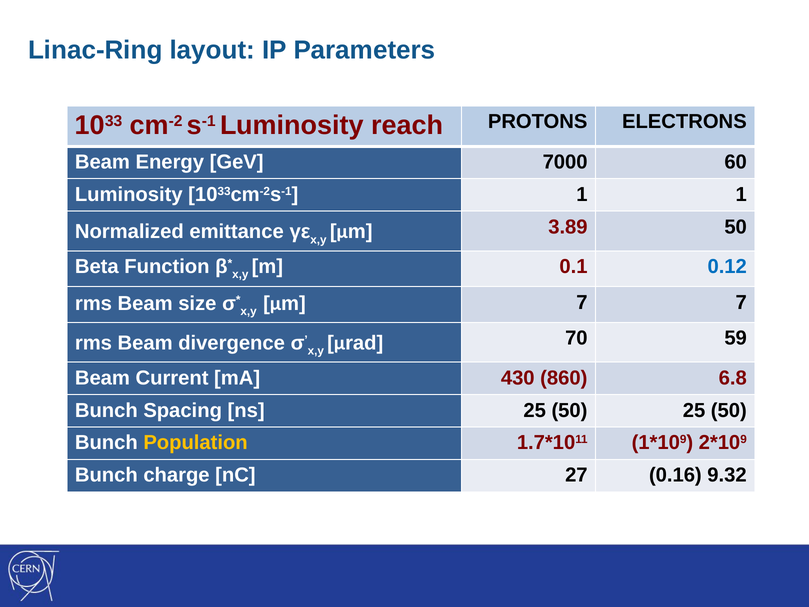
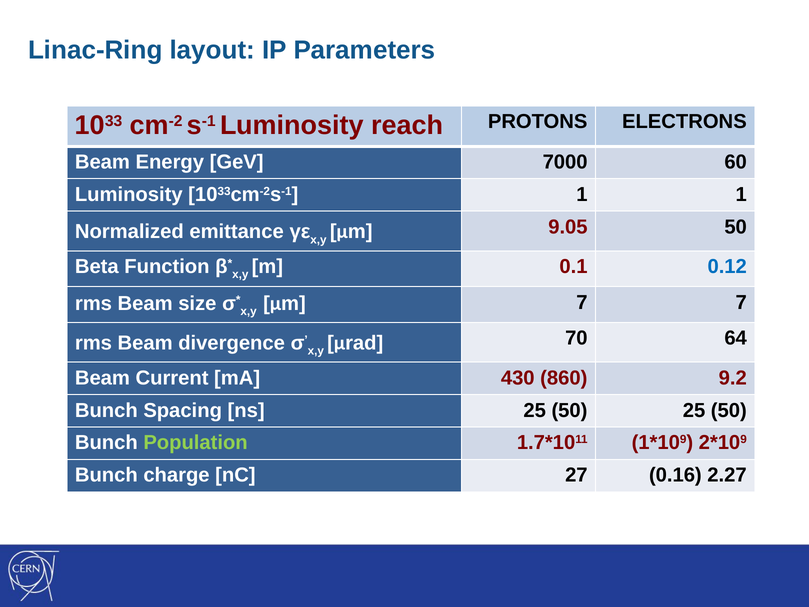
3.89: 3.89 -> 9.05 (568, 227)
59: 59 -> 64 (736, 338)
6.8: 6.8 -> 9.2 (733, 378)
Population colour: yellow -> light green (196, 443)
9.32: 9.32 -> 2.27 (727, 475)
